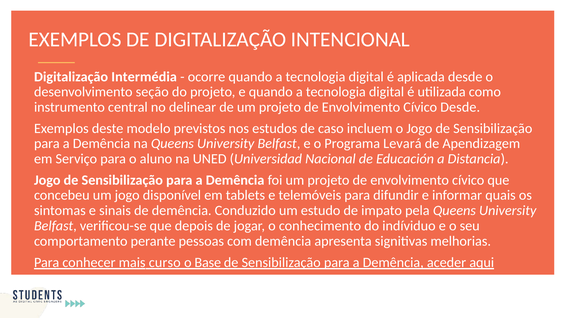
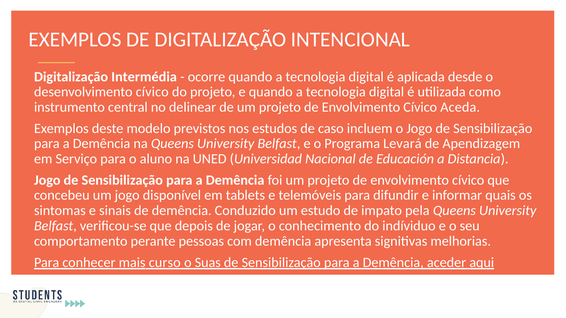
desenvolvimento seção: seção -> cívico (152, 92)
Cívico Desde: Desde -> Aceda (460, 107)
Base: Base -> Suas (208, 263)
